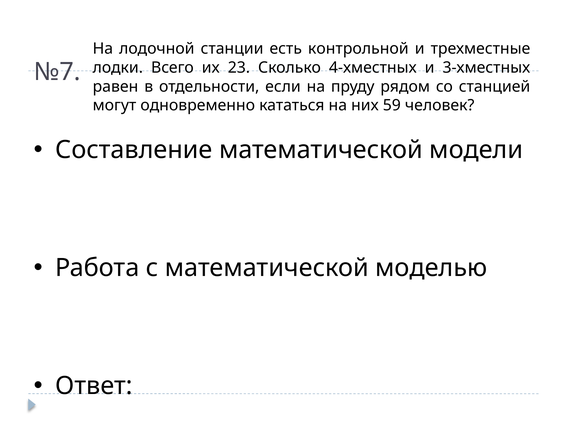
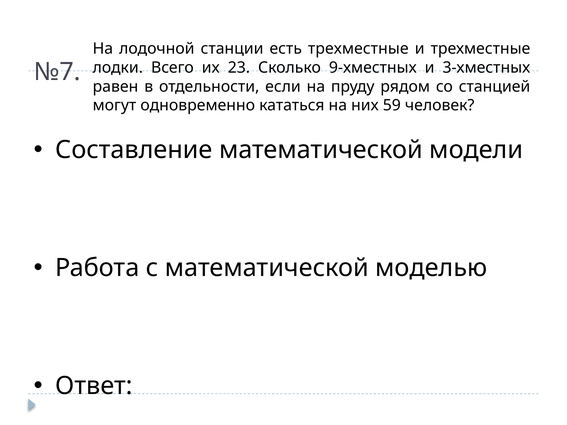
есть контрольной: контрольной -> трехместные (358, 49)
4-хместных: 4-хместных -> 9-хместных (373, 68)
